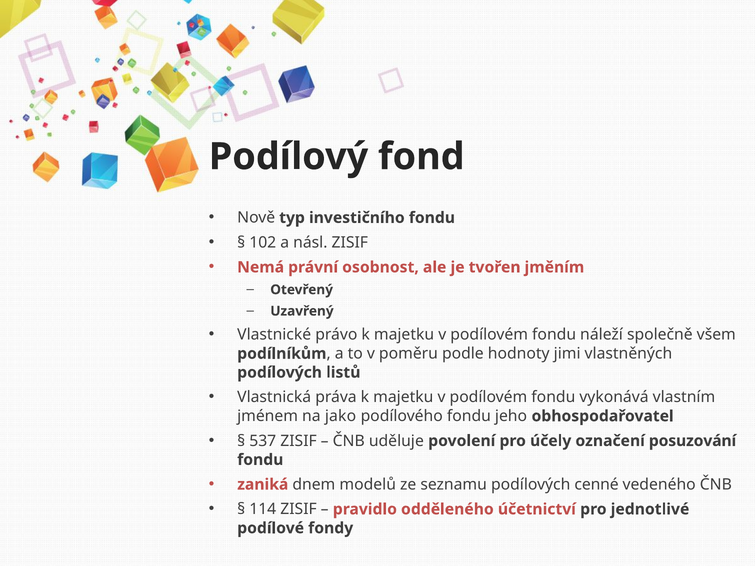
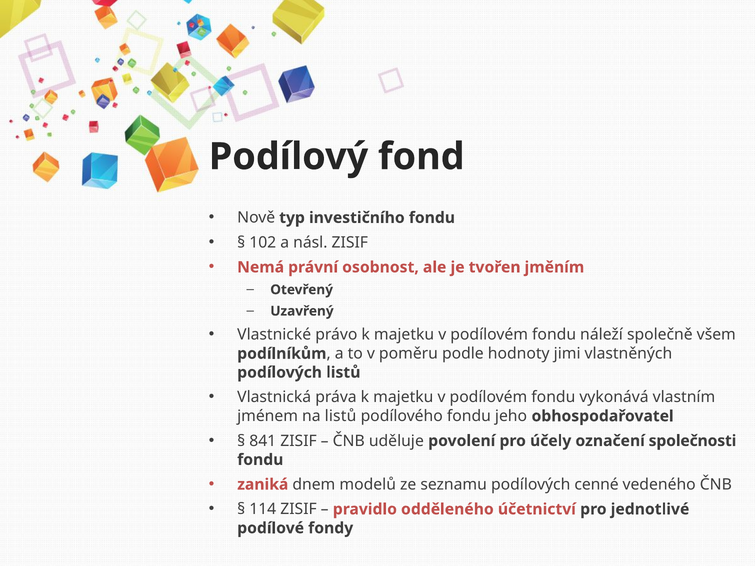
na jako: jako -> listů (341, 416)
537: 537 -> 841 (263, 441)
posuzování: posuzování -> společnosti (693, 441)
